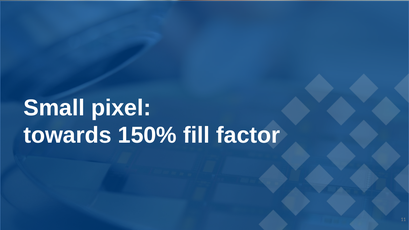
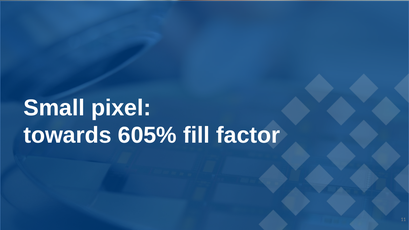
150%: 150% -> 605% (147, 135)
